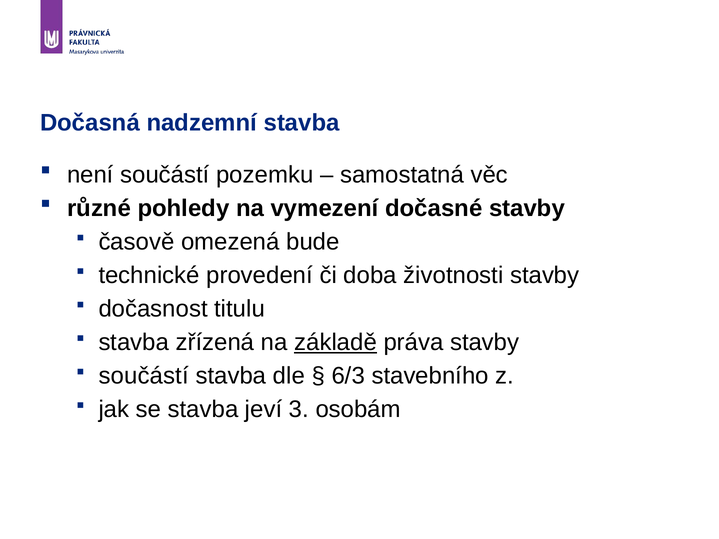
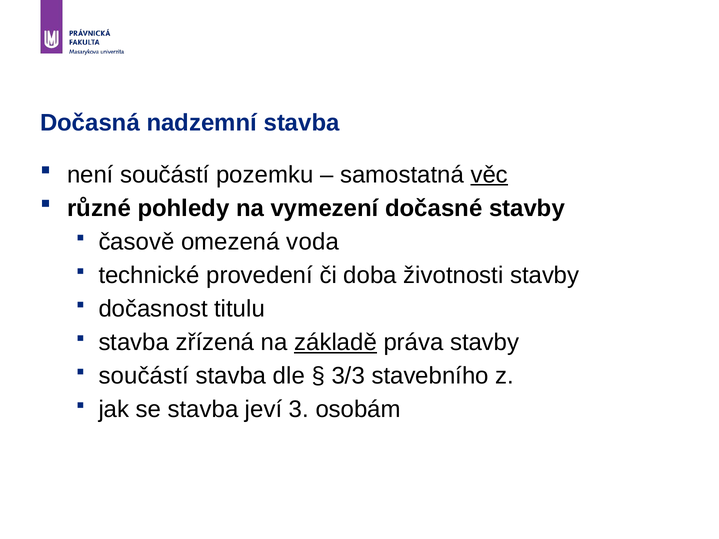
věc underline: none -> present (489, 175)
bude: bude -> voda (313, 242)
6/3: 6/3 -> 3/3 (348, 376)
